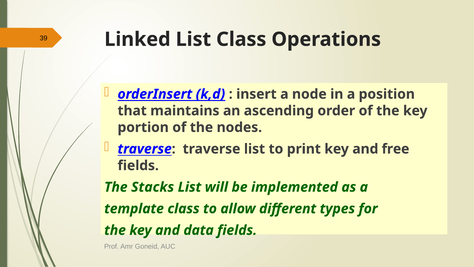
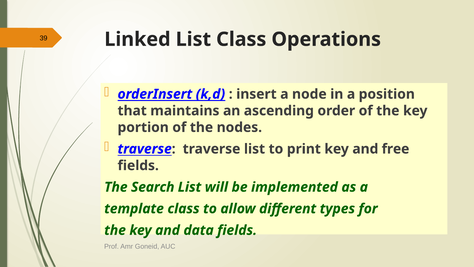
Stacks: Stacks -> Search (153, 187)
